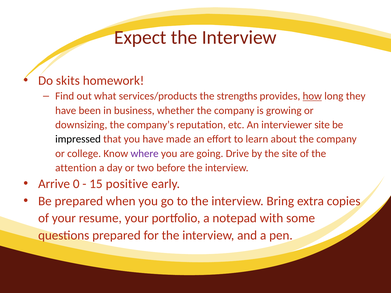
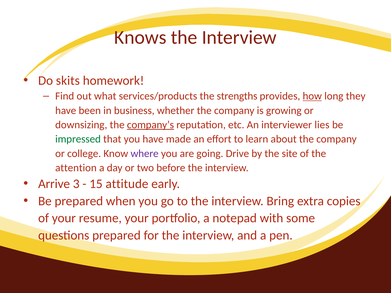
Expect: Expect -> Knows (140, 38)
company’s underline: none -> present (150, 125)
interviewer site: site -> lies (322, 125)
impressed colour: black -> green (78, 139)
0: 0 -> 3 (76, 184)
positive: positive -> attitude (127, 184)
